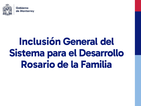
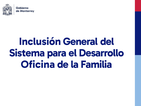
Rosario: Rosario -> Oficina (38, 64)
